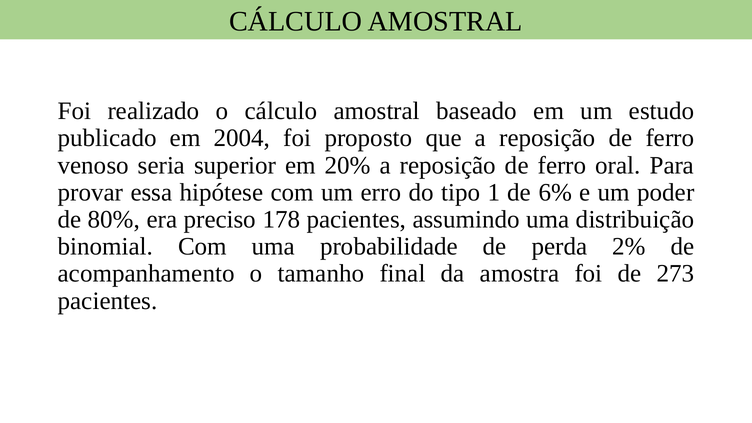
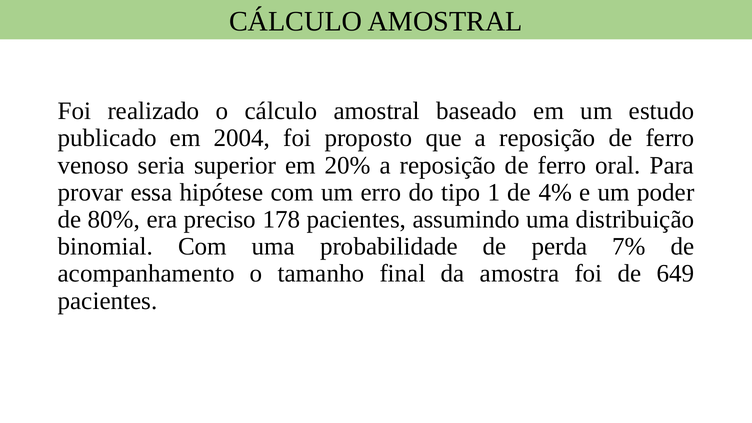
6%: 6% -> 4% (555, 192)
2%: 2% -> 7% (629, 247)
273: 273 -> 649 (676, 274)
